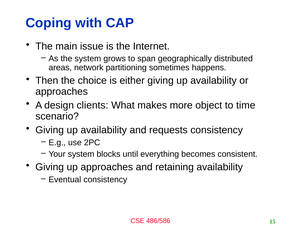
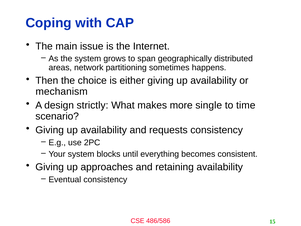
approaches: approaches -> mechanism (62, 91)
clients: clients -> strictly (93, 105)
object: object -> single (209, 105)
